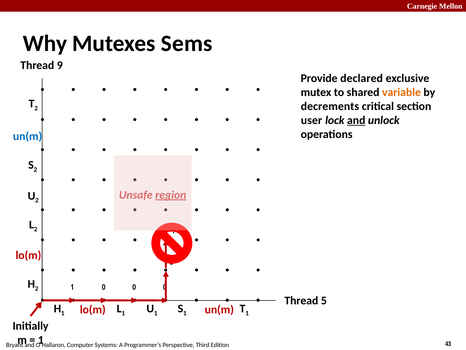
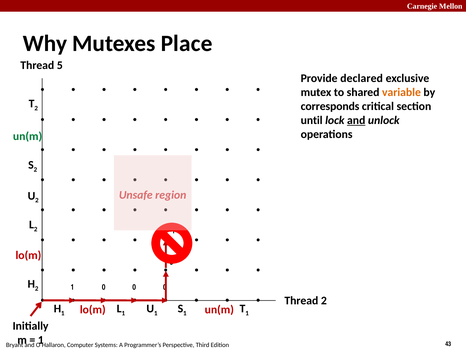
Sems: Sems -> Place (187, 43)
9: 9 -> 5 (60, 65)
decrements: decrements -> corresponds (330, 106)
user: user -> until (312, 120)
un(m colour: blue -> green (28, 136)
region underline: present -> none (171, 195)
Thread 5: 5 -> 2 (324, 300)
